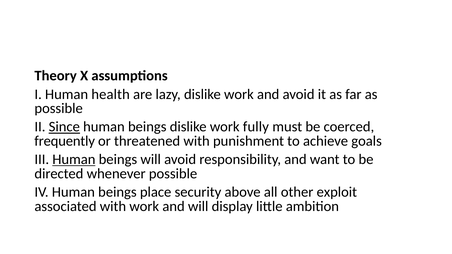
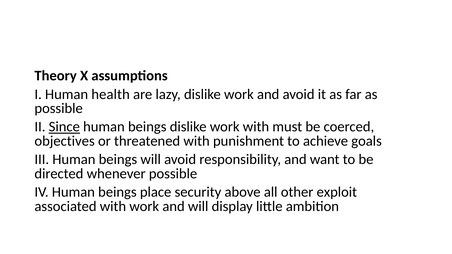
work fully: fully -> with (256, 127)
frequently: frequently -> objectives (65, 141)
Human underline: present -> none (74, 160)
